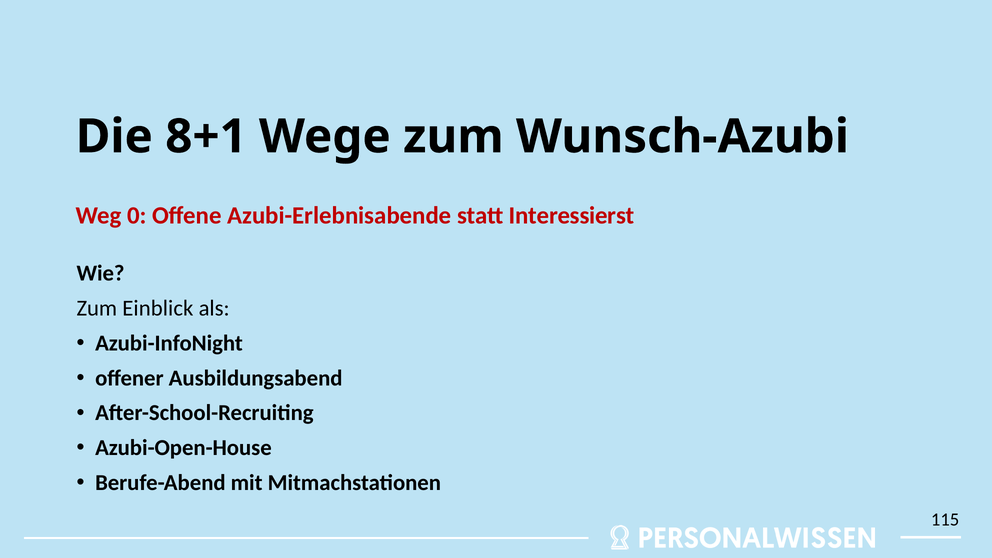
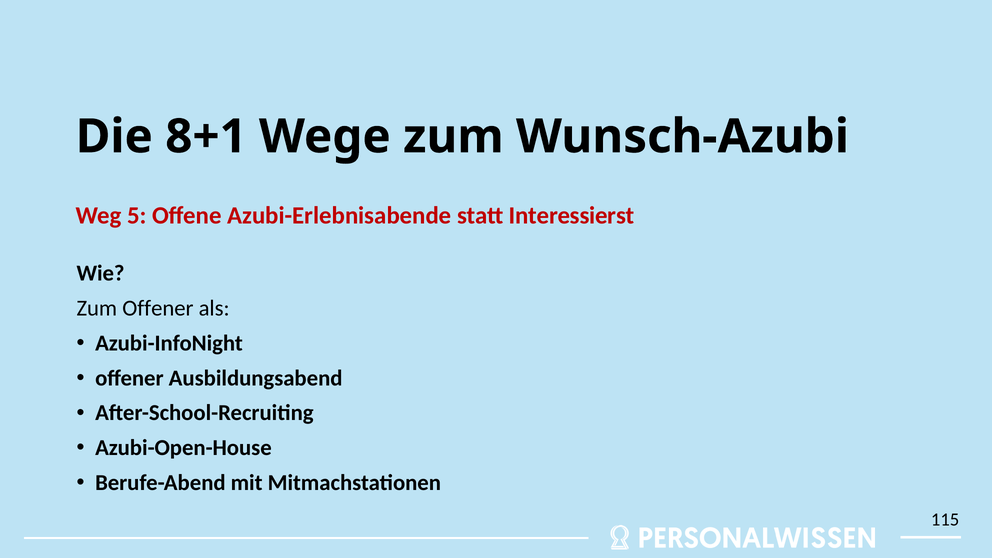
0: 0 -> 5 (137, 216)
Zum Einblick: Einblick -> Offener (158, 308)
